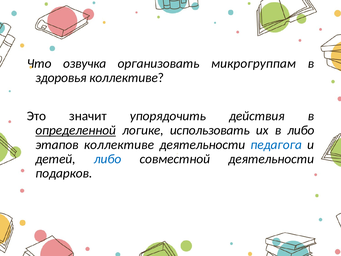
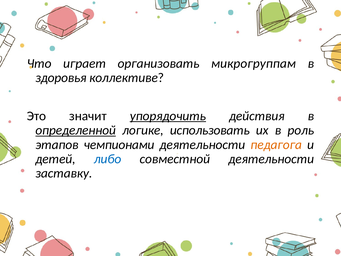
озвучка: озвучка -> играет (85, 63)
упорядочить underline: none -> present (168, 116)
в либо: либо -> роль (301, 130)
этапов коллективе: коллективе -> чемпионами (119, 145)
педагога colour: blue -> orange (276, 145)
подарков: подарков -> заставку (64, 173)
